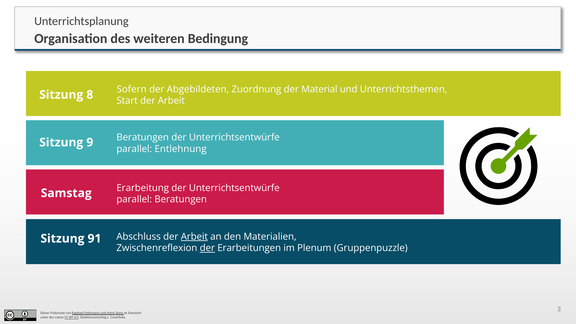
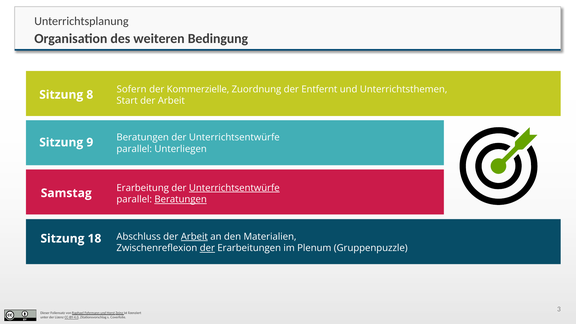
Abgebildeten: Abgebildeten -> Kommerzielle (198, 89)
Material: Material -> Entfernt (319, 89)
Entlehnung: Entlehnung -> Unterliegen (181, 149)
Unterrichtsentwürfe underline: none -> present (234, 188)
Beratungen underline: none -> present (181, 199)
91: 91 -> 18 (94, 239)
